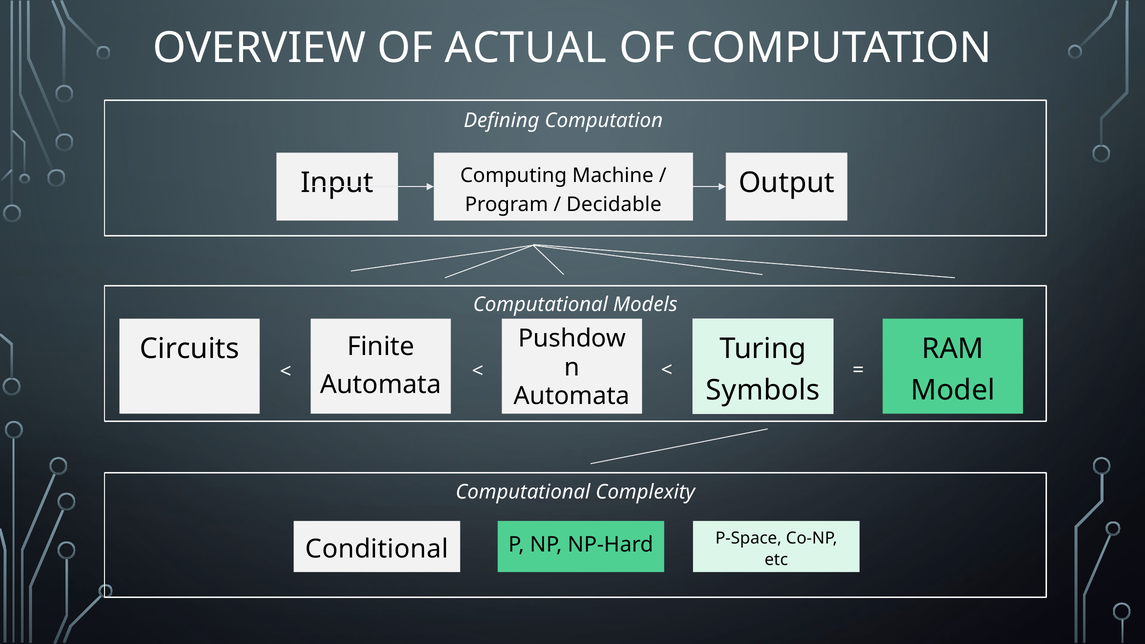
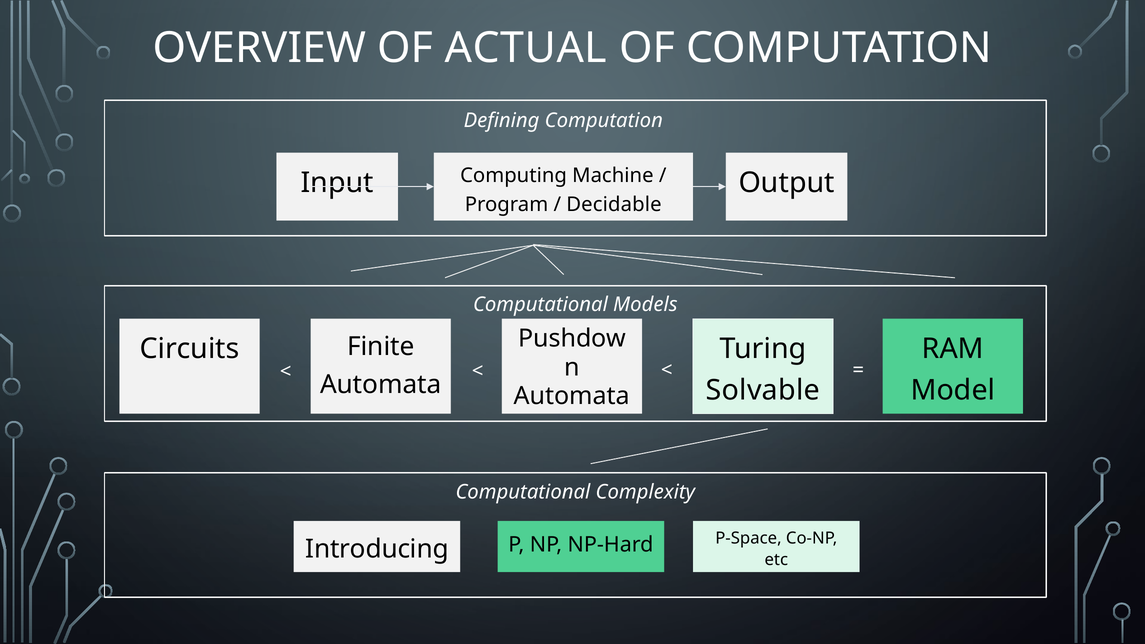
Symbols: Symbols -> Solvable (763, 390)
Conditional: Conditional -> Introducing (377, 549)
